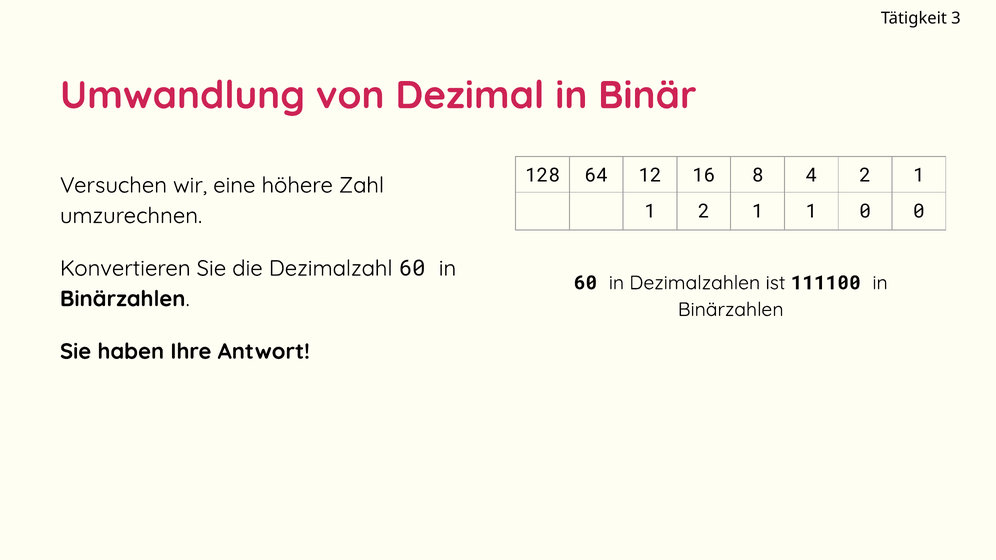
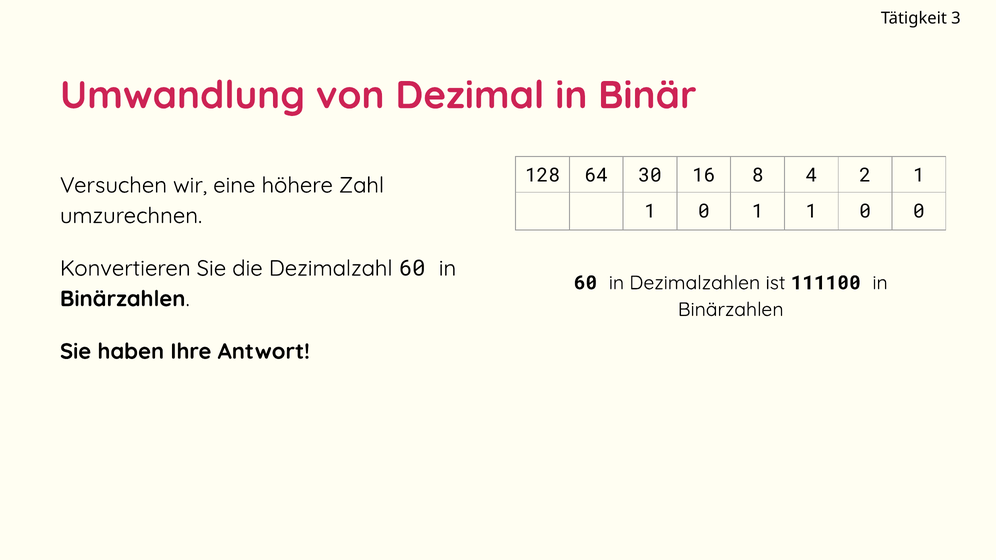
12: 12 -> 30 (650, 176)
2: 2 -> 0 (704, 211)
